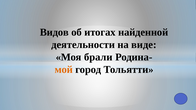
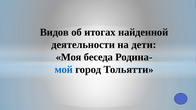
виде: виде -> дети (144, 45)
брали: брали -> беседа (98, 57)
мой colour: orange -> blue (64, 70)
